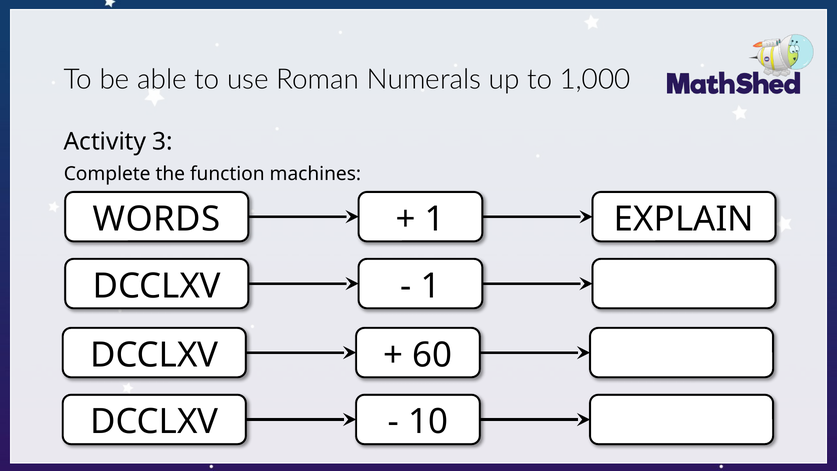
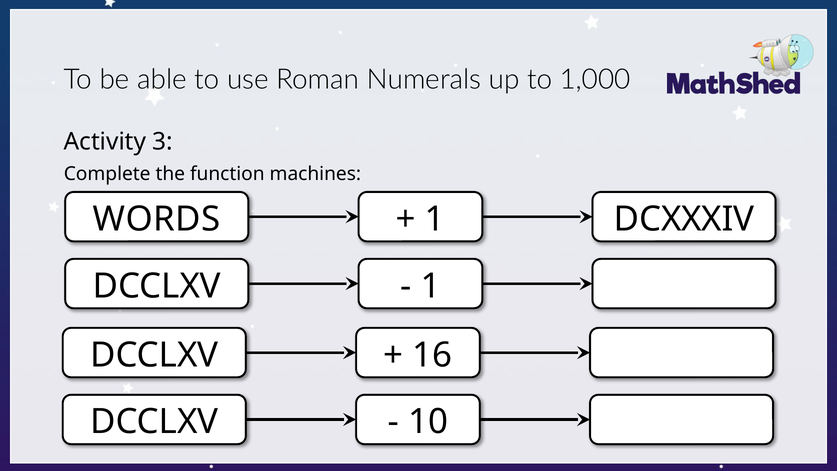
EXPLAIN: EXPLAIN -> DCXXXIV (684, 219)
60: 60 -> 16 (432, 355)
